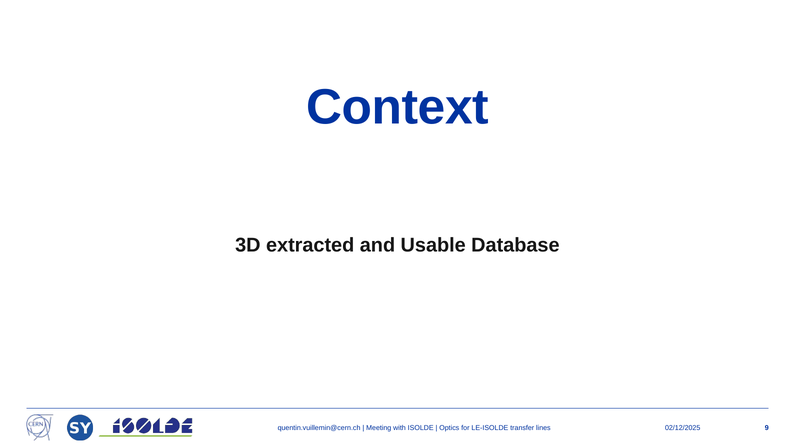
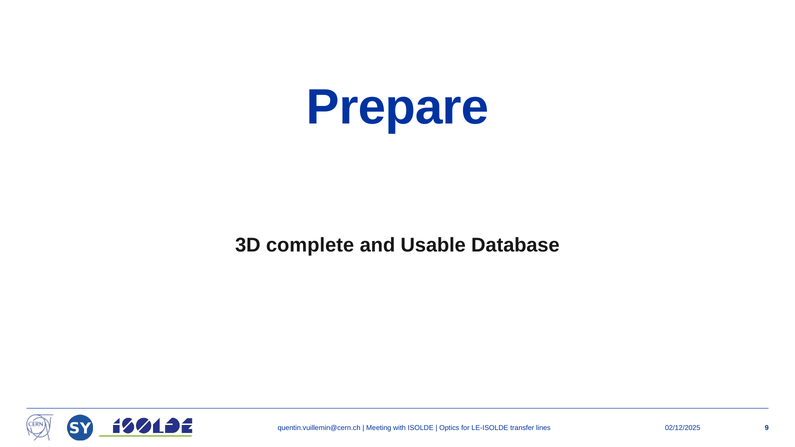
Context: Context -> Prepare (398, 107)
extracted: extracted -> complete (310, 246)
